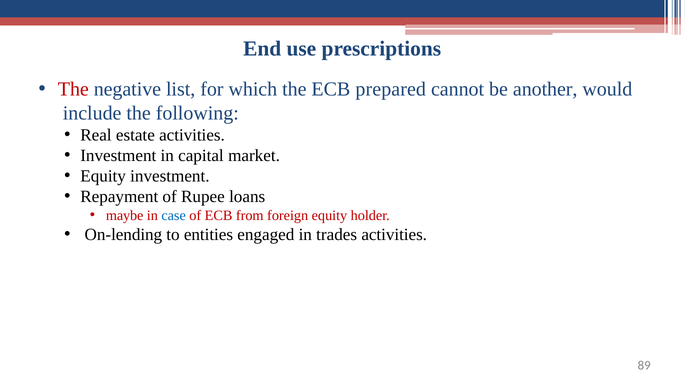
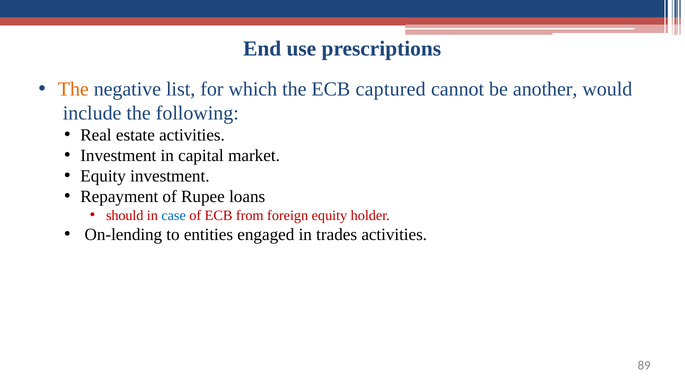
The colour: red -> orange (73, 89)
prepared: prepared -> captured (391, 89)
maybe: maybe -> should (125, 216)
